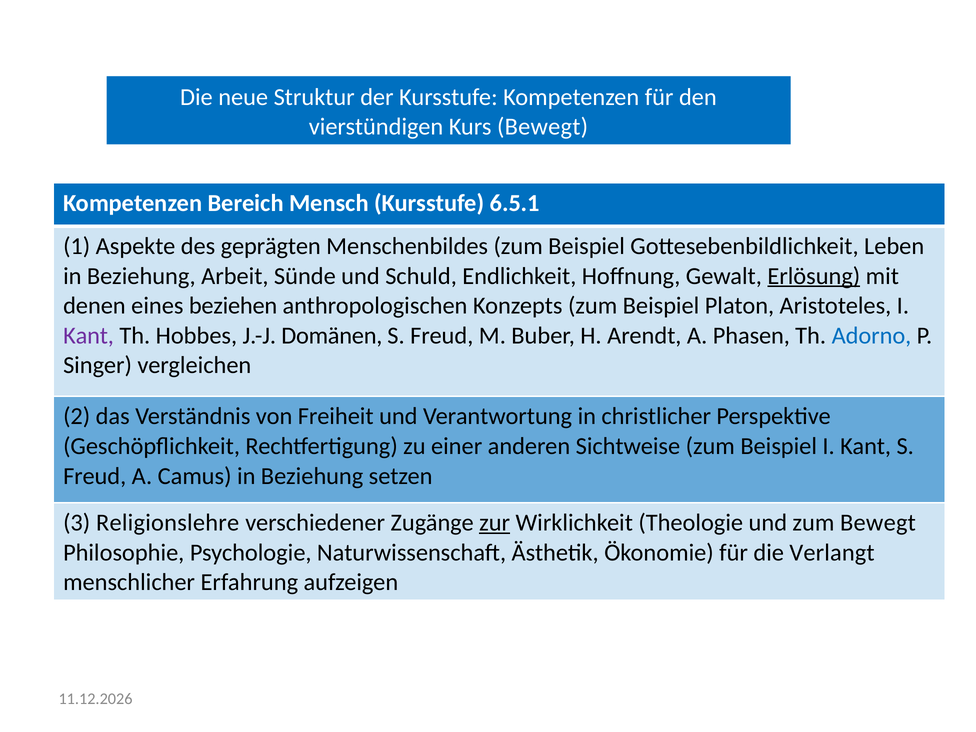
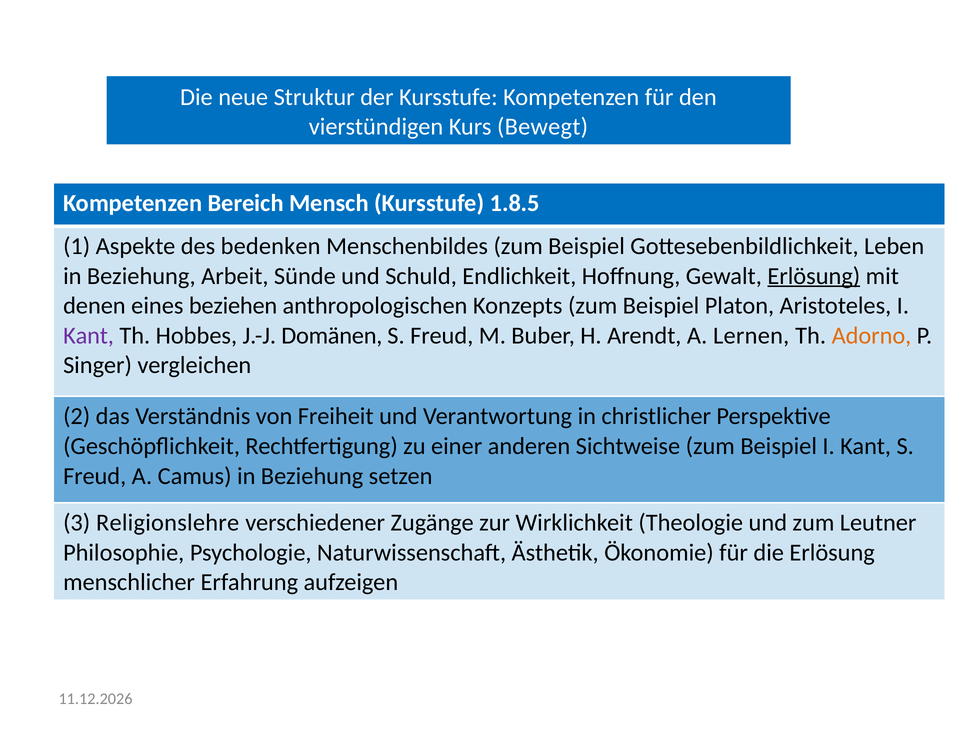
6.5.1: 6.5.1 -> 1.8.5 (515, 203)
geprägten: geprägten -> bedenken (271, 246)
Phasen: Phasen -> Lernen (751, 336)
Adorno colour: blue -> orange (871, 336)
zur underline: present -> none (495, 523)
zum Bewegt: Bewegt -> Leutner (878, 523)
die Verlangt: Verlangt -> Erlösung (832, 553)
